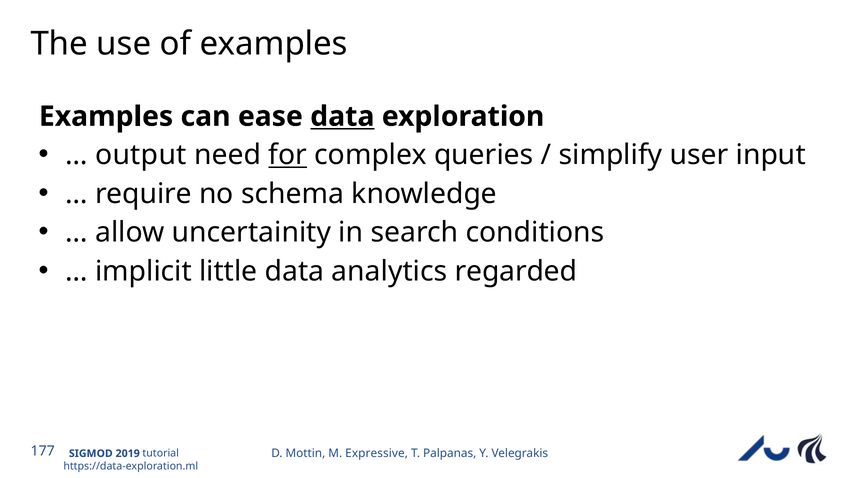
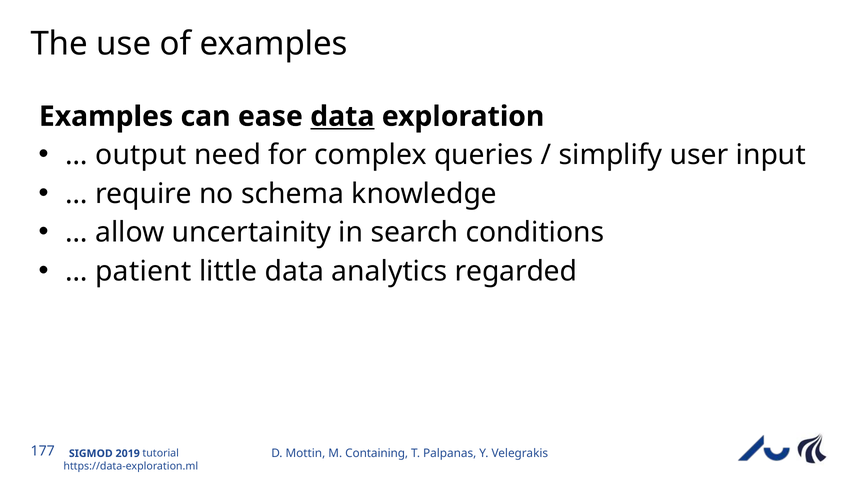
for underline: present -> none (288, 155)
implicit: implicit -> patient (143, 271)
Expressive: Expressive -> Containing (377, 454)
